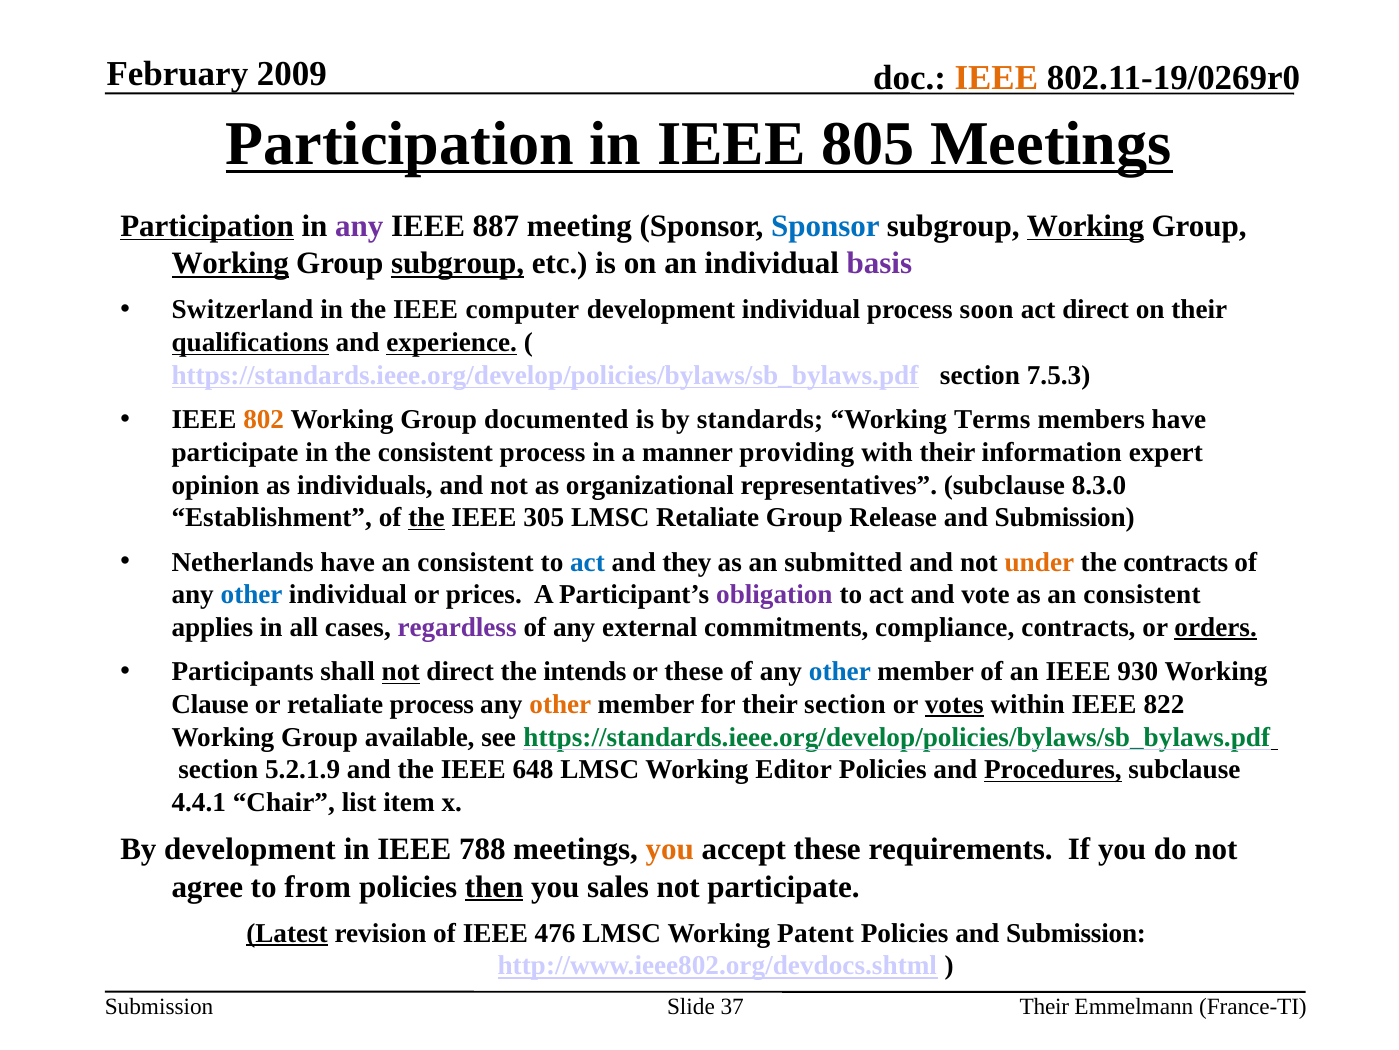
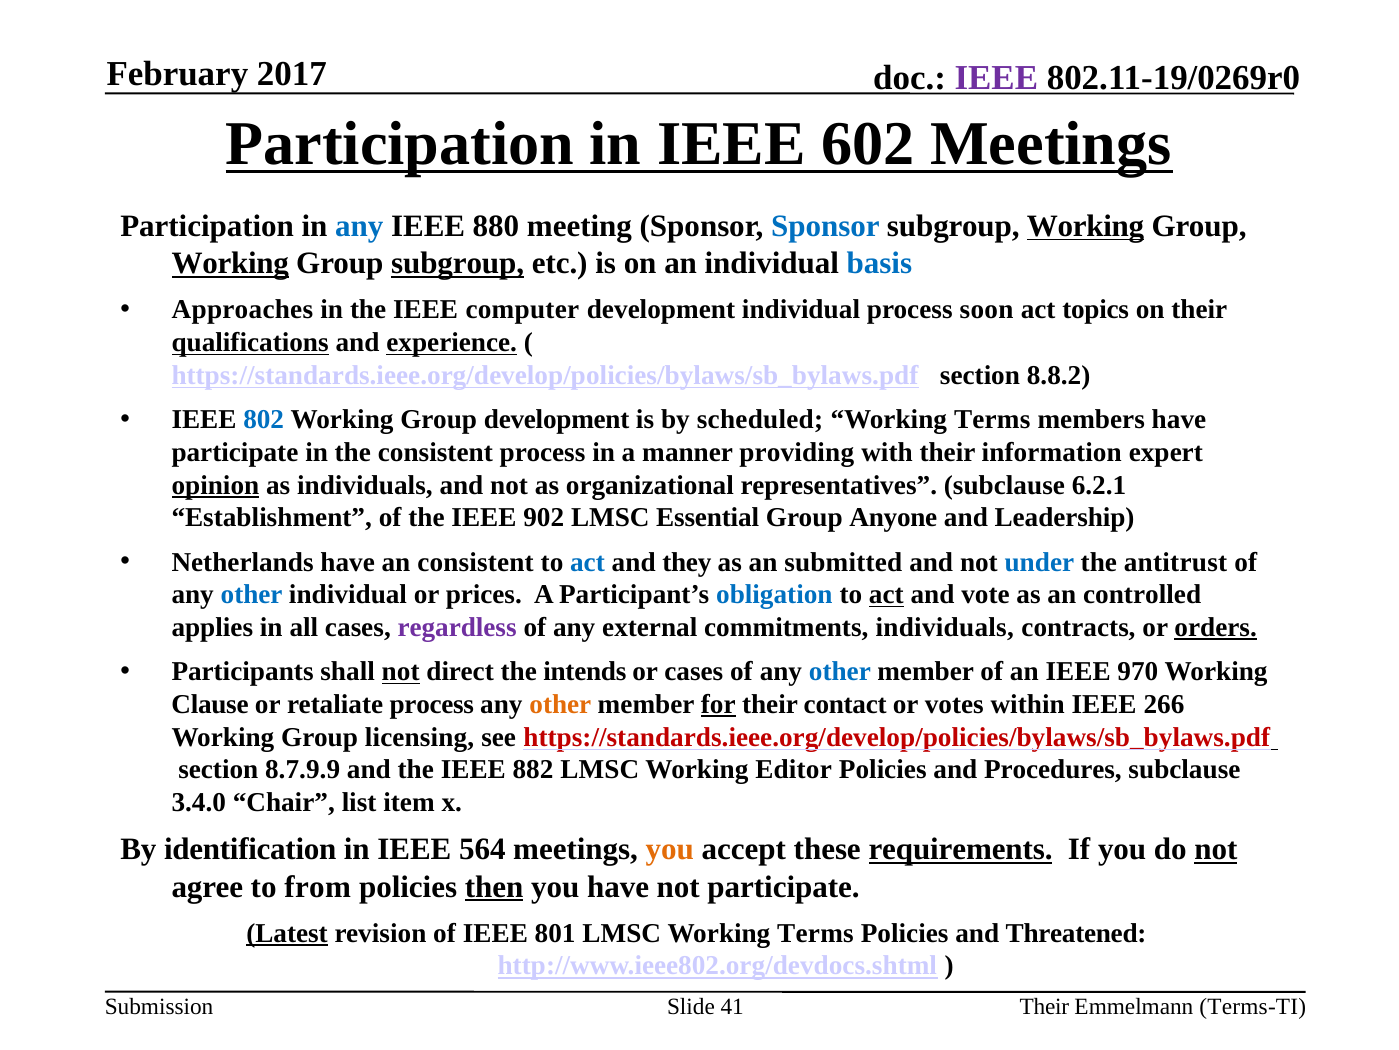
2009: 2009 -> 2017 (292, 74)
IEEE colour: orange -> purple (996, 78)
805: 805 -> 602 (868, 144)
Participation underline: present -> none (207, 226)
any colour: purple -> blue (359, 226)
887: 887 -> 880 (496, 226)
basis colour: purple -> blue (879, 263)
Switzerland: Switzerland -> Approaches (242, 310)
act direct: direct -> topics (1096, 310)
7.5.3: 7.5.3 -> 8.8.2 (1059, 375)
802 colour: orange -> blue (264, 419)
Group documented: documented -> development (557, 419)
standards: standards -> scheduled (760, 419)
opinion underline: none -> present (215, 485)
8.3.0: 8.3.0 -> 6.2.1 (1099, 485)
the underline: present -> none (426, 517)
305: 305 -> 902 (544, 517)
LMSC Retaliate: Retaliate -> Essential (708, 517)
Release: Release -> Anyone (893, 517)
Submission: Submission -> Leadership (1065, 517)
under colour: orange -> blue (1039, 562)
the contracts: contracts -> antitrust (1175, 562)
obligation colour: purple -> blue (774, 594)
act underline: none -> present (886, 594)
as an consistent: consistent -> controlled (1142, 594)
commitments compliance: compliance -> individuals (945, 627)
or these: these -> cases (694, 671)
930: 930 -> 970 (1138, 671)
for underline: none -> present (718, 704)
their section: section -> contact (845, 704)
votes underline: present -> none (954, 704)
822: 822 -> 266 (1164, 704)
available: available -> licensing (420, 737)
https://standards.ieee.org/develop/policies/bylaws/sb_bylaws.pdf colour: green -> red (897, 737)
5.2.1.9: 5.2.1.9 -> 8.7.9.9 (303, 769)
648: 648 -> 882 (533, 769)
Procedures underline: present -> none (1053, 769)
4.4.1: 4.4.1 -> 3.4.0 (199, 802)
By development: development -> identification (250, 849)
788: 788 -> 564 (482, 849)
requirements underline: none -> present (961, 849)
not underline: none -> present (1216, 849)
you sales: sales -> have (618, 886)
476: 476 -> 801 (555, 933)
LMSC Working Patent: Patent -> Terms (816, 933)
Policies and Submission: Submission -> Threatened (1076, 933)
37: 37 -> 41 (732, 1006)
France-TI: France-TI -> Terms-TI (1253, 1006)
